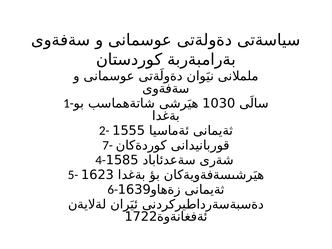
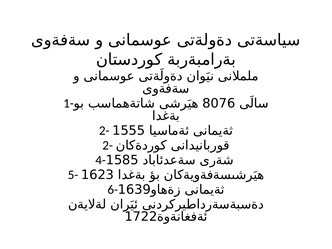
1030: 1030 -> 8076 (219, 103)
7-: 7- -> 2- (108, 145)
